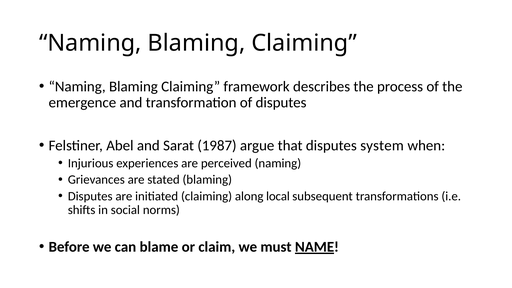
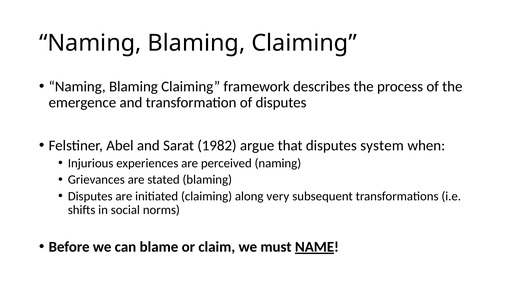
1987: 1987 -> 1982 (217, 146)
local: local -> very (278, 196)
